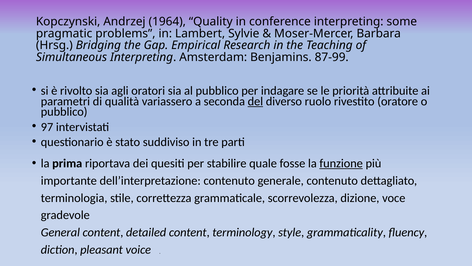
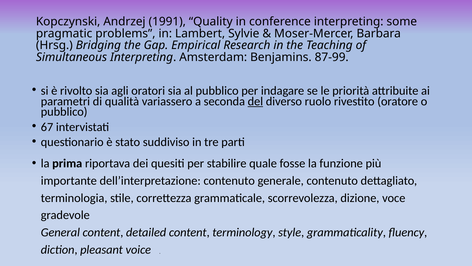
1964: 1964 -> 1991 (167, 22)
97: 97 -> 67 (47, 127)
funzione underline: present -> none (341, 163)
